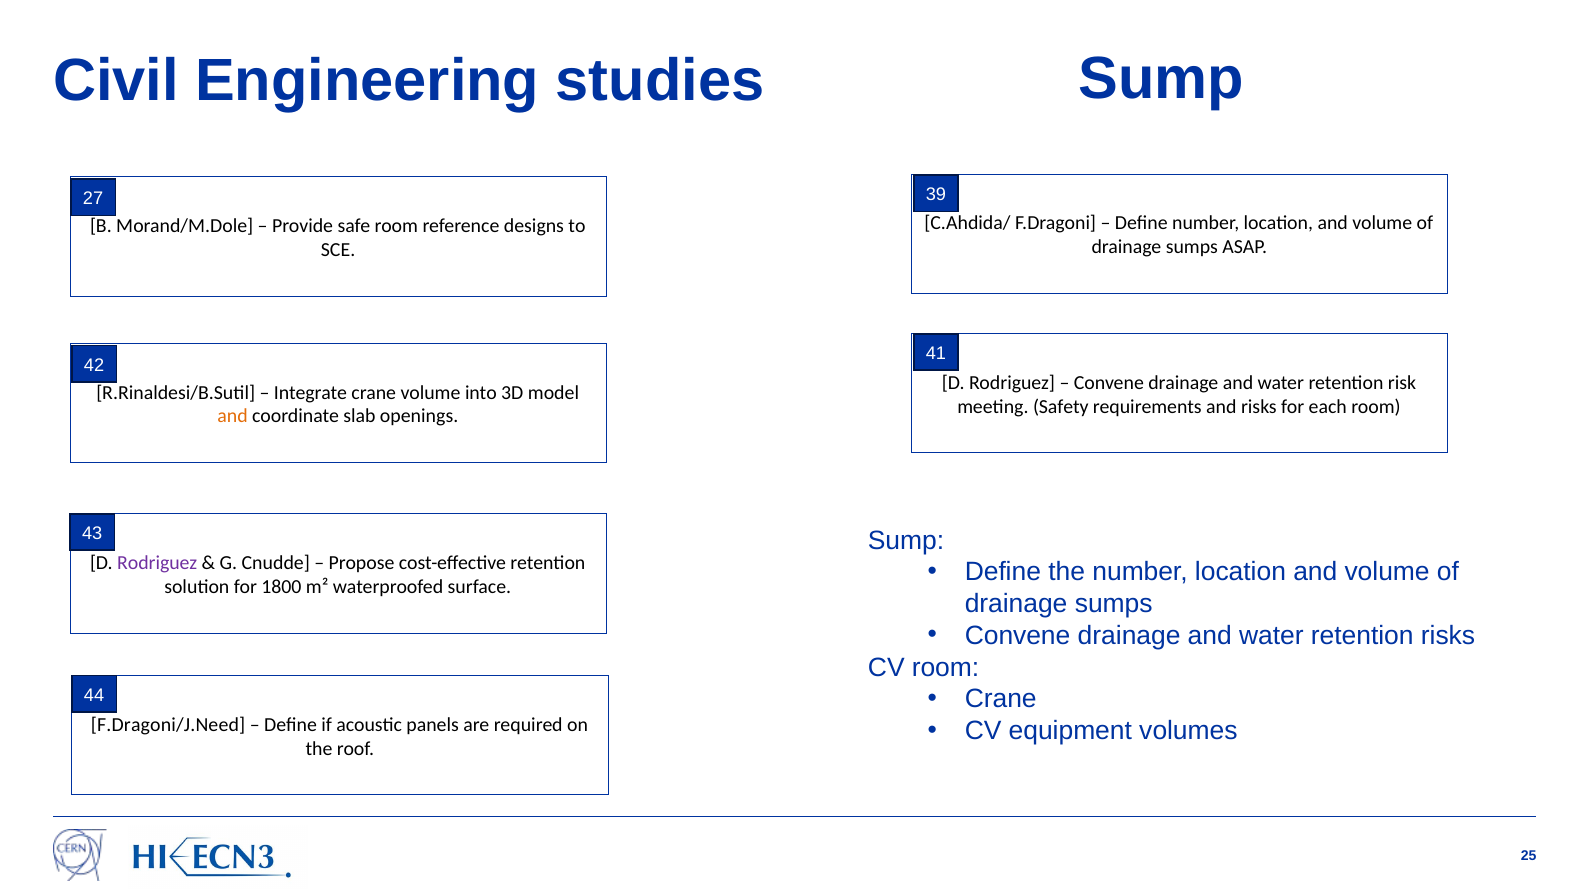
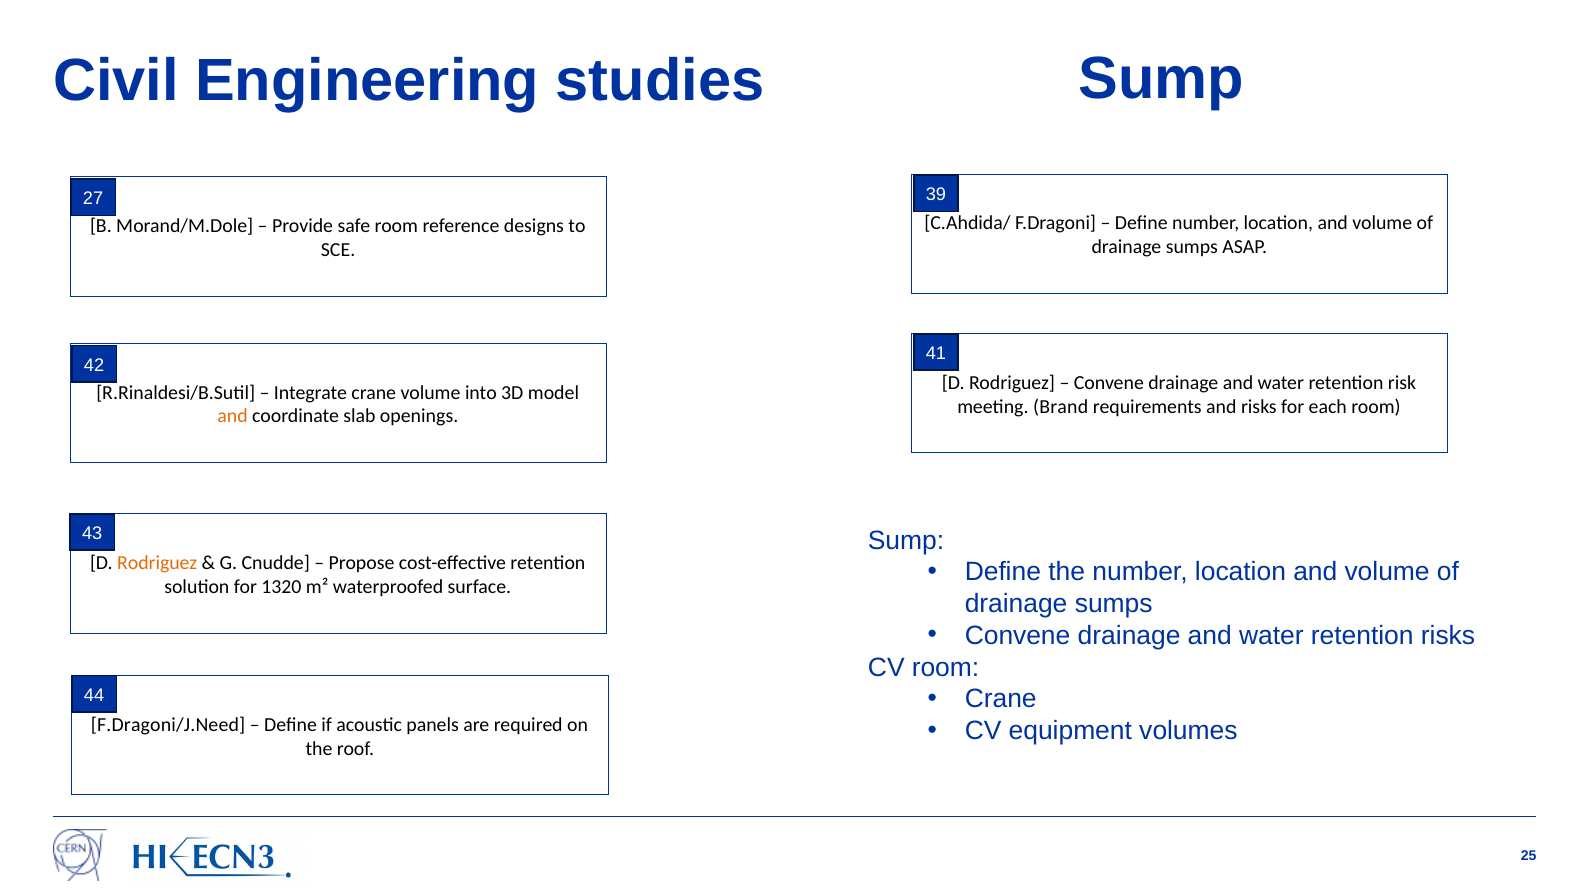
Safety: Safety -> Brand (1061, 407)
Rodriguez colour: purple -> orange (157, 563)
1800: 1800 -> 1320 (281, 587)
